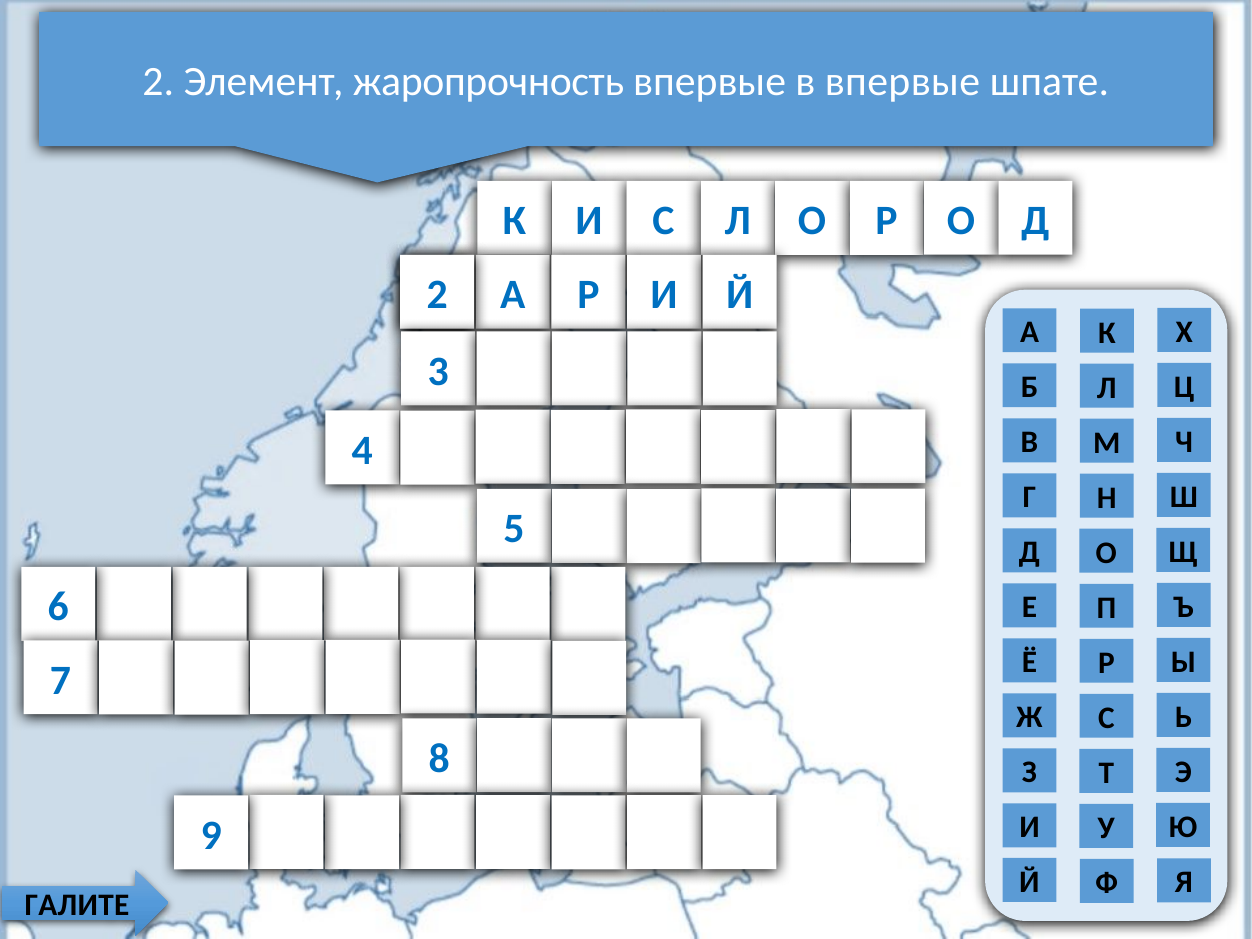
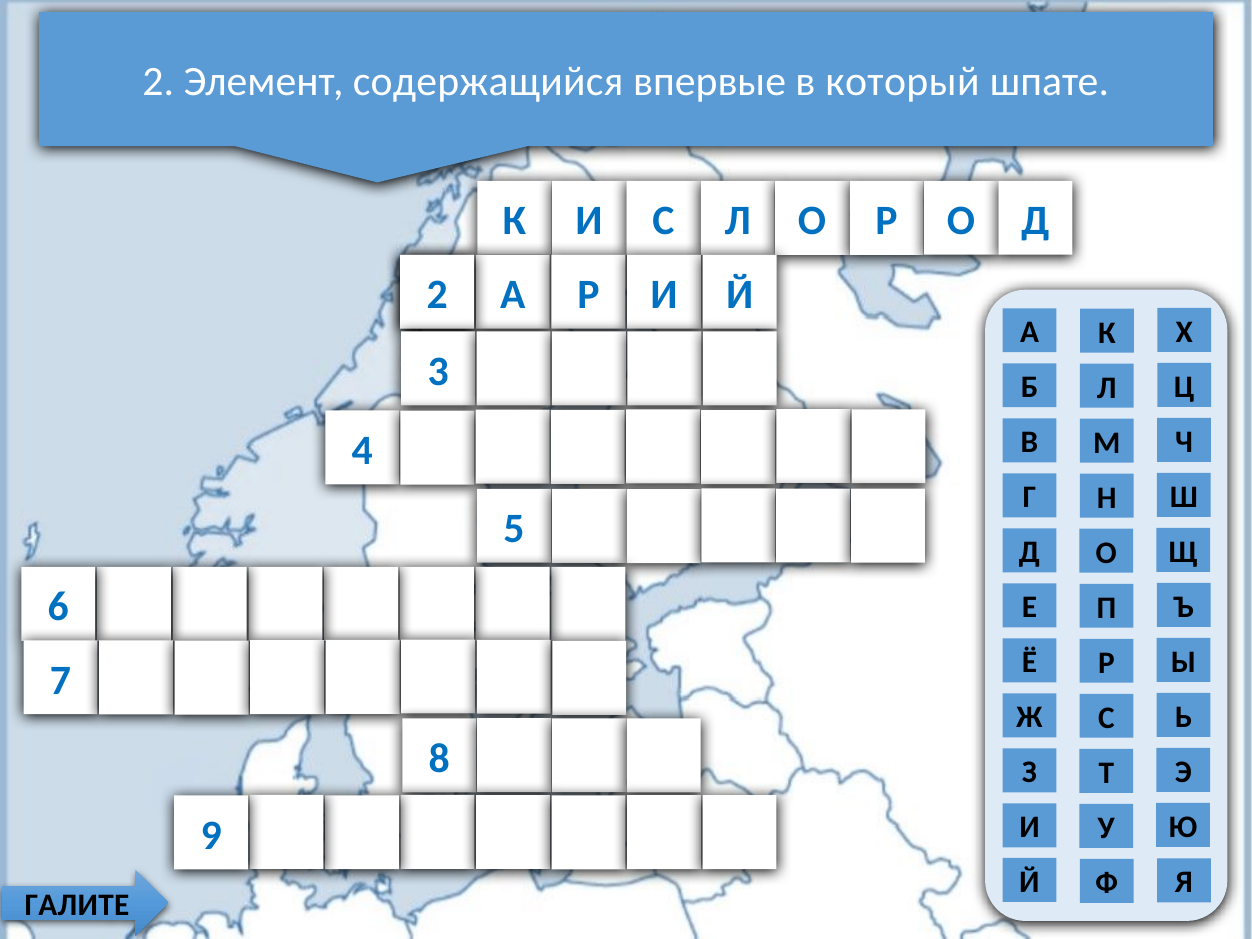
жаропрочность: жаропрочность -> содержащийся (488, 82)
в впервые: впервые -> который (902, 82)
